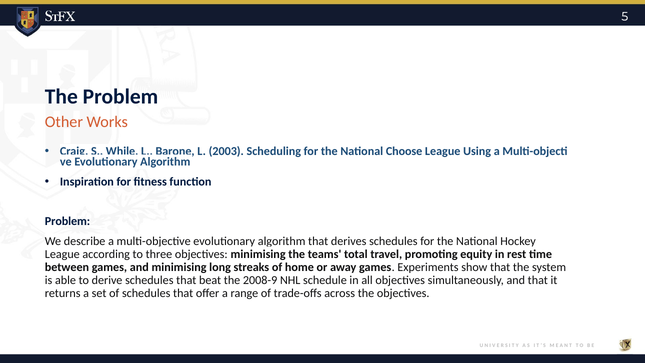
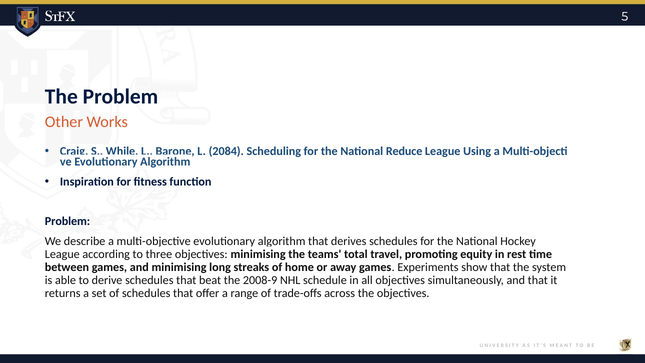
2003: 2003 -> 2084 (226, 151)
Choose: Choose -> Reduce (404, 151)
